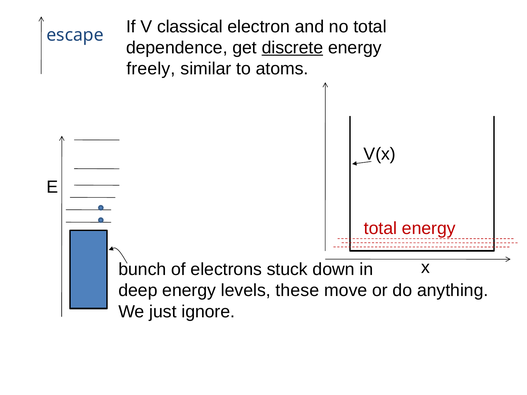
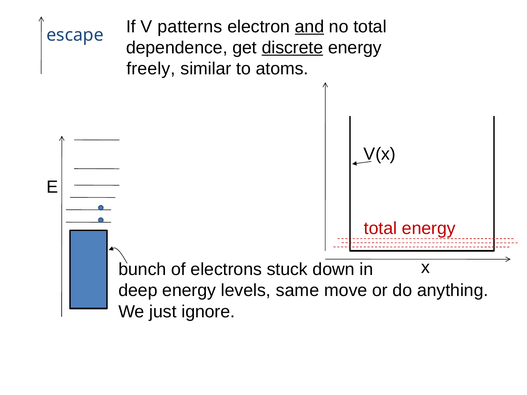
classical: classical -> patterns (190, 27)
and underline: none -> present (309, 27)
these: these -> same (297, 291)
